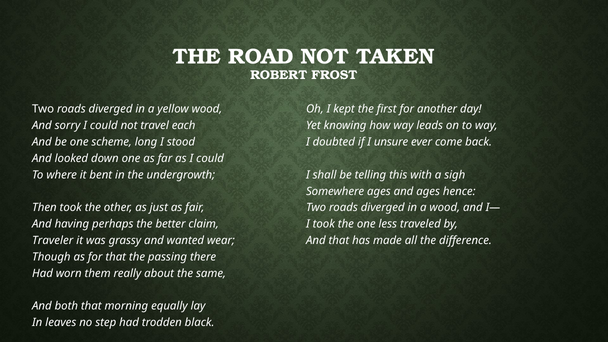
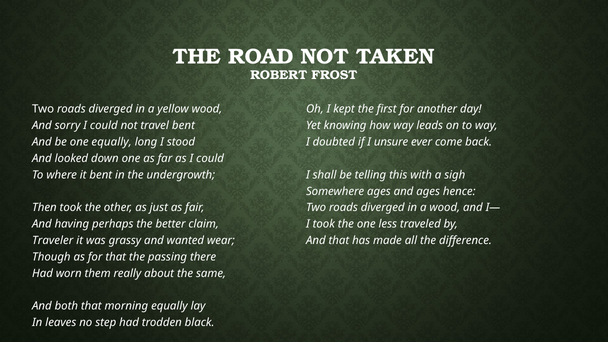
travel each: each -> bent (183, 126)
one scheme: scheme -> equally (112, 142)
